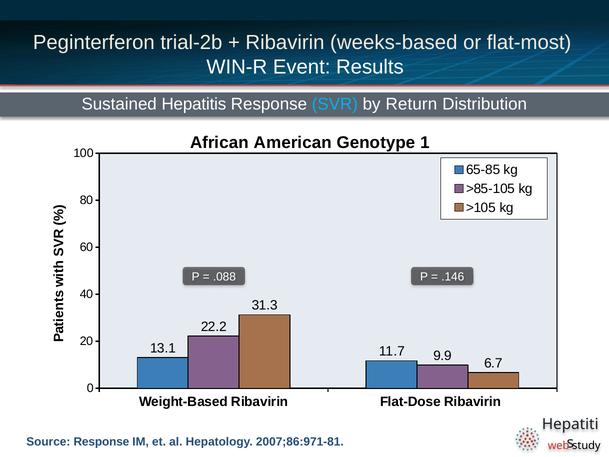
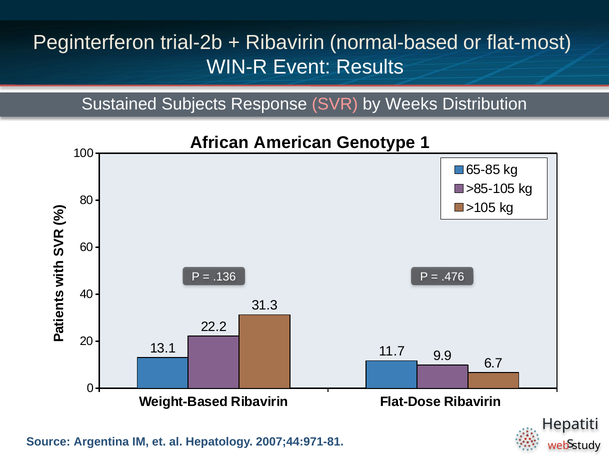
weeks-based: weeks-based -> normal-based (394, 43)
Hepatitis: Hepatitis -> Subjects (194, 104)
SVR colour: light blue -> pink (335, 104)
Return: Return -> Weeks (411, 104)
.088: .088 -> .136 (224, 277)
.146: .146 -> .476 (453, 277)
Source Response: Response -> Argentina (101, 442)
2007;86:971-81: 2007;86:971-81 -> 2007;44:971-81 (300, 442)
